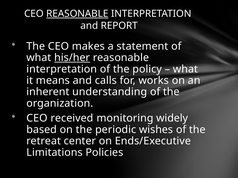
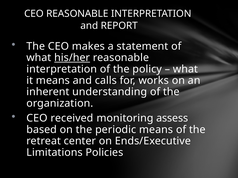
REASONABLE underline: present -> none (77, 14)
widely: widely -> assess (172, 119)
periodic wishes: wishes -> means (156, 130)
